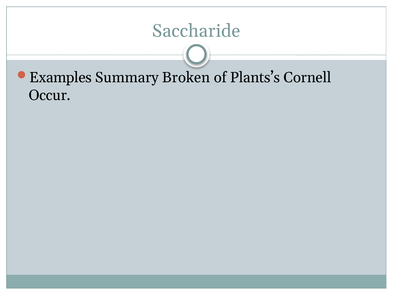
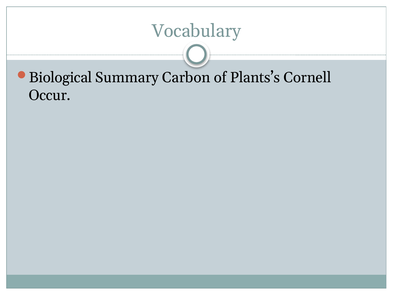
Saccharide: Saccharide -> Vocabulary (196, 31)
Examples: Examples -> Biological (61, 77)
Broken: Broken -> Carbon (186, 77)
